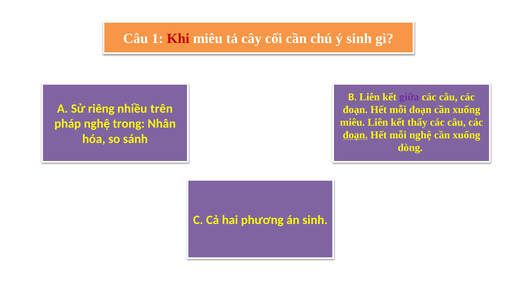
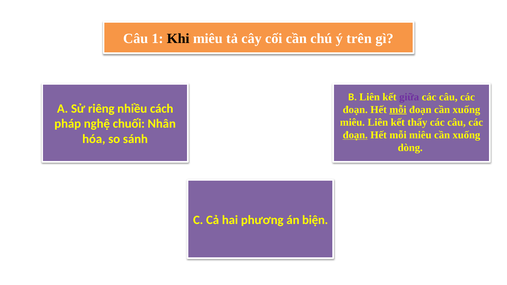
Khi colour: red -> black (178, 38)
ý sinh: sinh -> trên (359, 38)
trên: trên -> cách (162, 109)
mỗi underline: none -> present (398, 110)
trong: trong -> chuối (129, 124)
mỗi nghệ: nghệ -> miêu (420, 135)
án sinh: sinh -> biện (315, 220)
